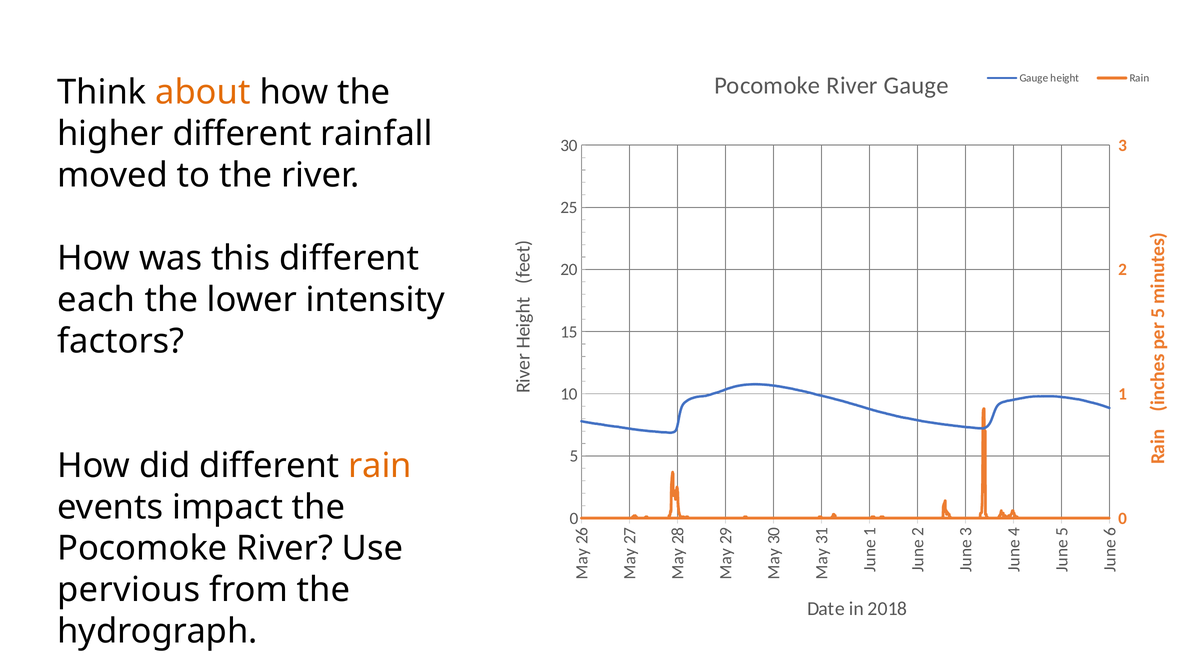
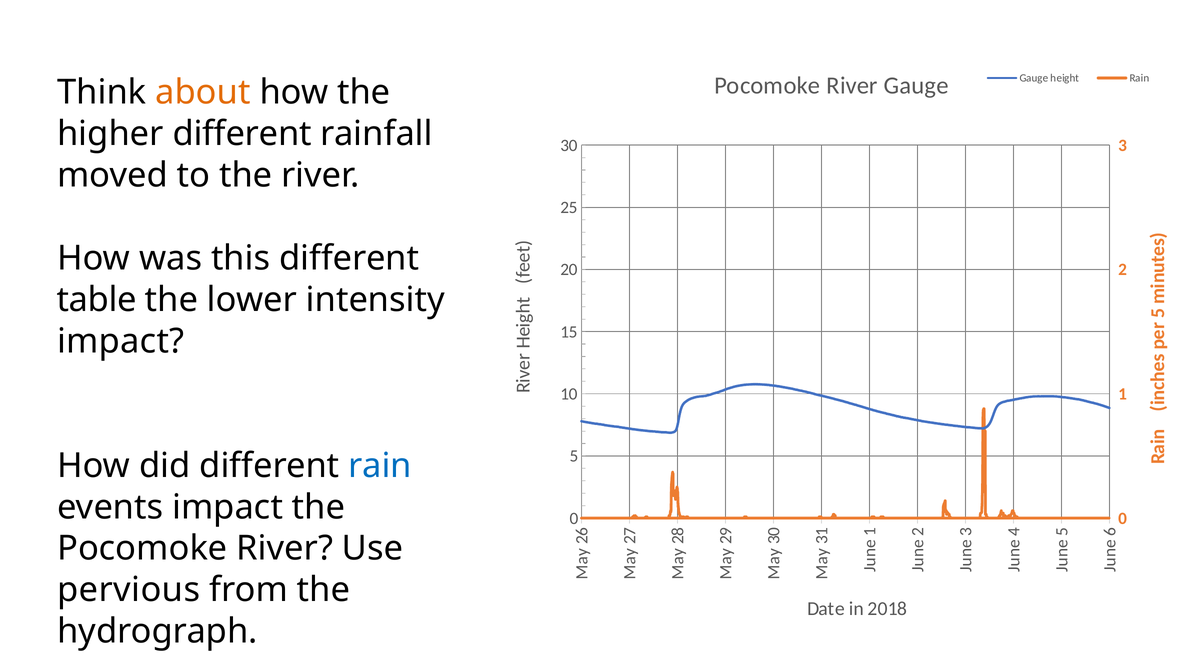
each: each -> table (97, 300)
factors: factors -> impact (121, 342)
rain colour: orange -> blue (380, 466)
